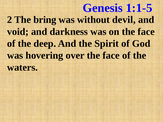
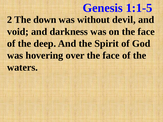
bring: bring -> down (45, 20)
